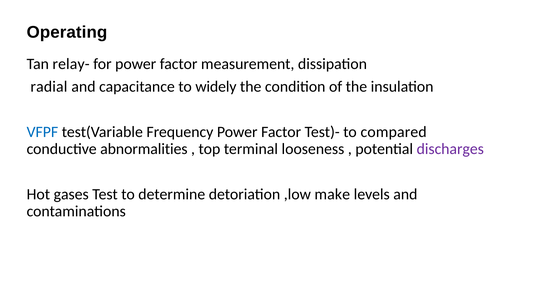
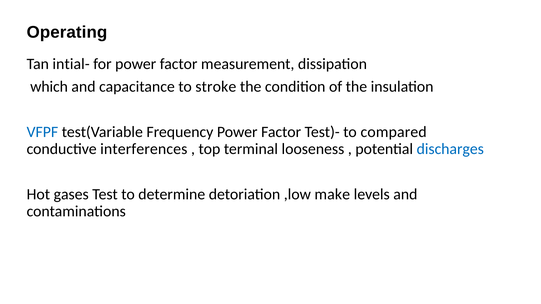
relay-: relay- -> intial- (71, 64)
radial: radial -> which (49, 87)
widely: widely -> stroke (216, 87)
abnormalities: abnormalities -> interferences (144, 149)
discharges colour: purple -> blue (450, 149)
